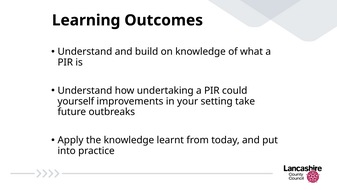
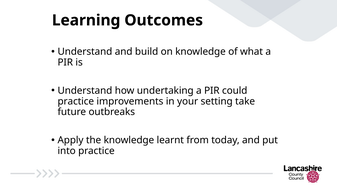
yourself: yourself -> practice (76, 101)
